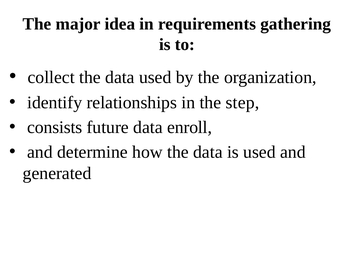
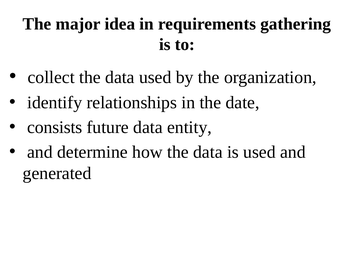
step: step -> date (243, 103)
enroll: enroll -> entity (189, 127)
